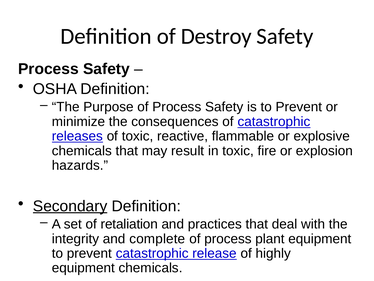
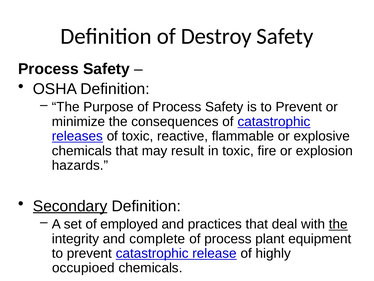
retaliation: retaliation -> employed (129, 224)
the underline: none -> present (338, 224)
equipment: equipment -> occupioed (83, 268)
